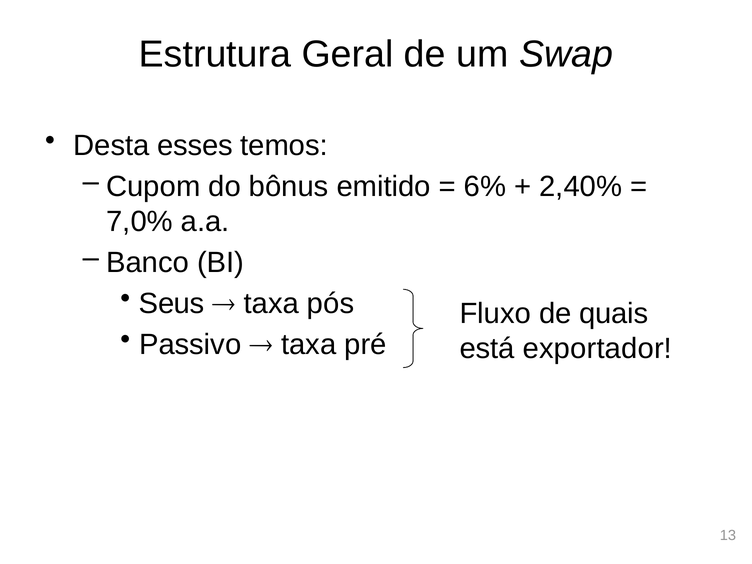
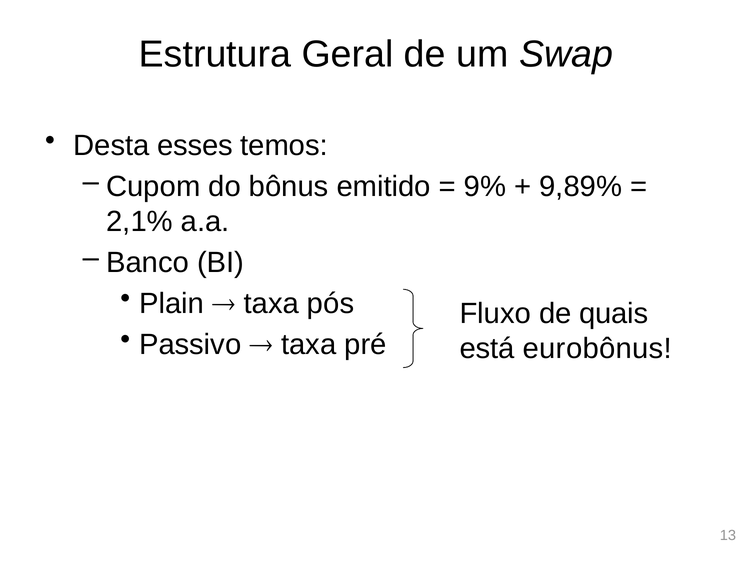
6%: 6% -> 9% (485, 186)
2,40%: 2,40% -> 9,89% (581, 186)
7,0%: 7,0% -> 2,1% (139, 222)
Seus: Seus -> Plain (172, 303)
exportador: exportador -> eurobônus (597, 349)
